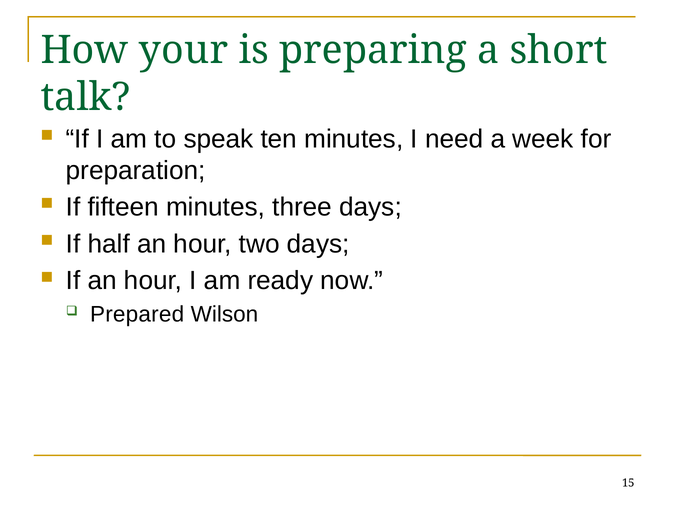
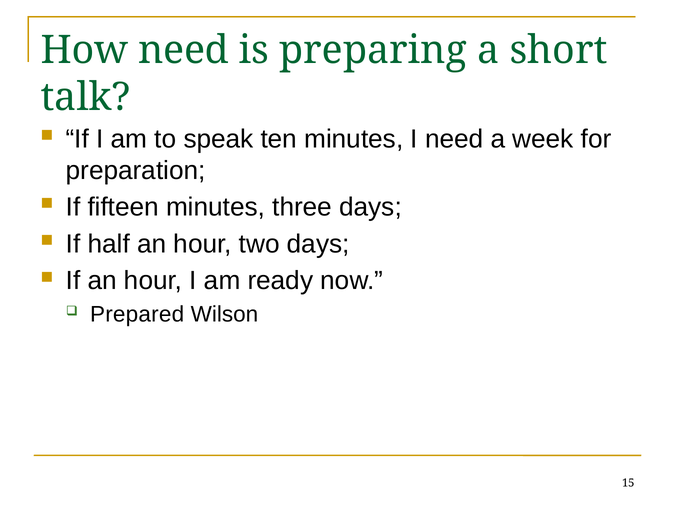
How your: your -> need (184, 50)
